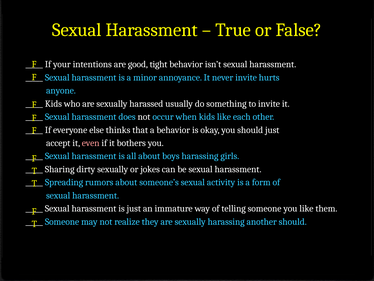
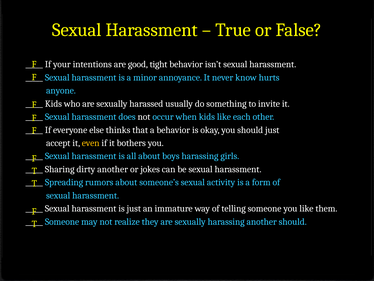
never invite: invite -> know (246, 77)
even colour: pink -> yellow (91, 143)
dirty sexually: sexually -> another (113, 169)
